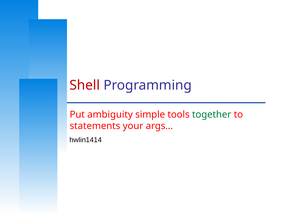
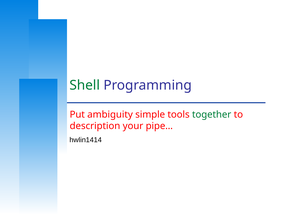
Shell colour: red -> green (85, 85)
statements: statements -> description (95, 126)
args…: args… -> pipe… (159, 126)
